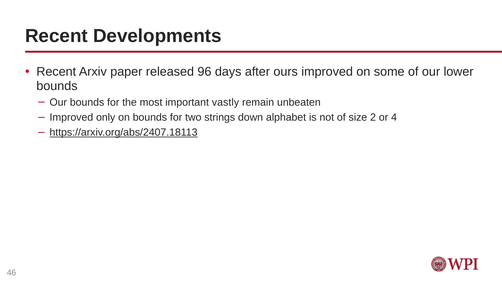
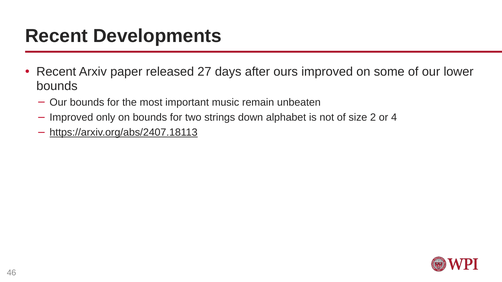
96: 96 -> 27 (204, 72)
vastly: vastly -> music (226, 102)
